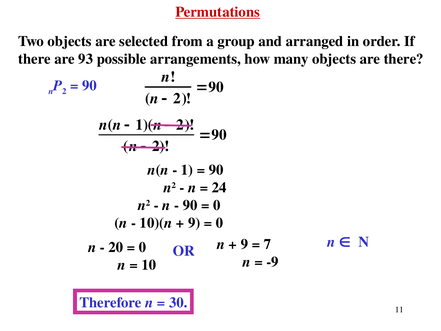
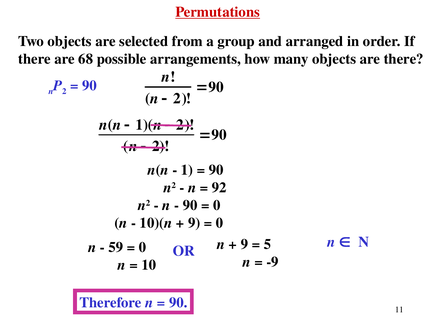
93: 93 -> 68 (86, 59)
24: 24 -> 92 (219, 188)
20: 20 -> 59 (116, 247)
7: 7 -> 5 (267, 244)
30: 30 -> 90 (178, 302)
